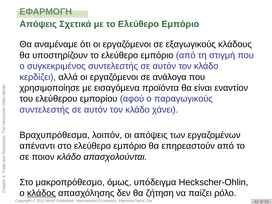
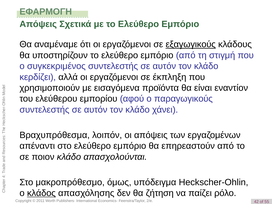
εξαγωγικούς underline: none -> present (191, 44)
ανάλογα: ανάλογα -> έκπληξη (170, 77)
χρησιμοποίησε: χρησιμοποίησε -> χρησιμοποιούν (50, 88)
